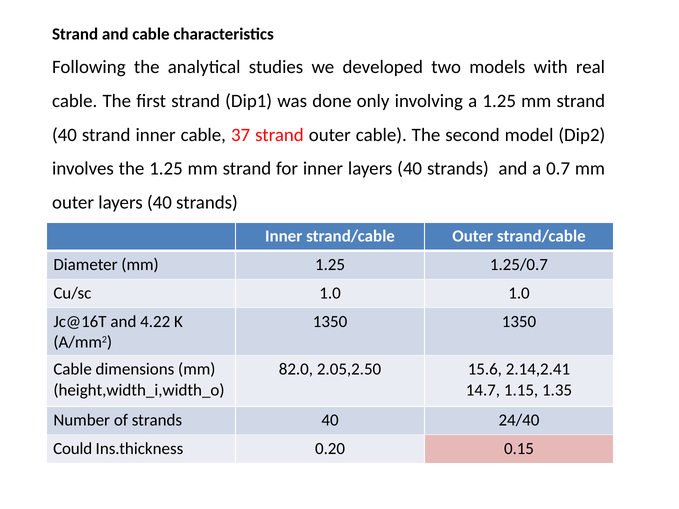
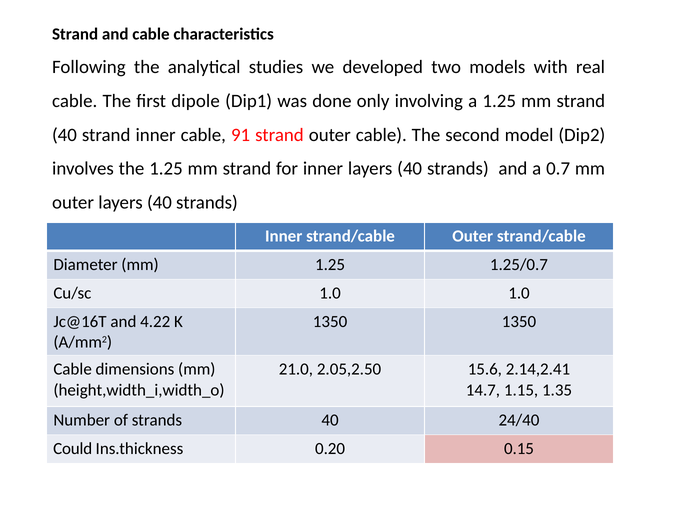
first strand: strand -> dipole (196, 101)
37: 37 -> 91 (241, 135)
82.0: 82.0 -> 21.0 (296, 369)
